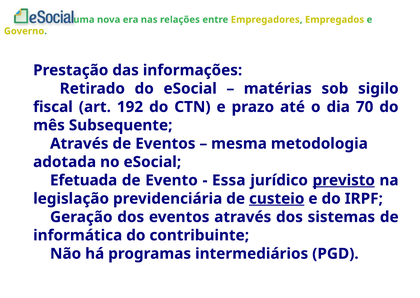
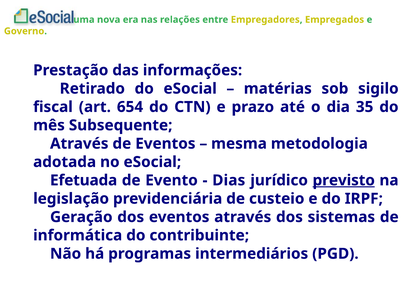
192: 192 -> 654 (130, 107)
70: 70 -> 35 (365, 107)
Essa: Essa -> Dias (229, 180)
custeio underline: present -> none (277, 199)
